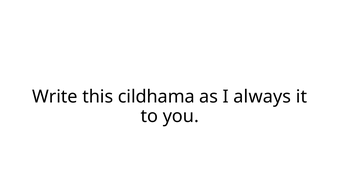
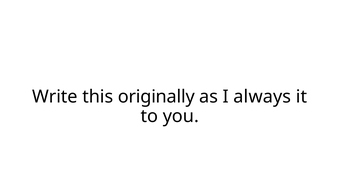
cildhama: cildhama -> originally (156, 97)
